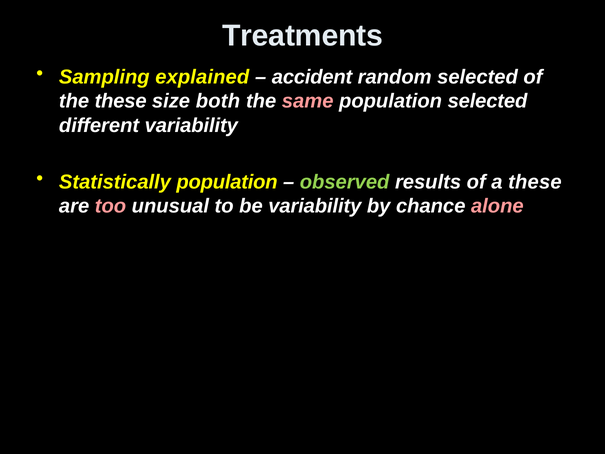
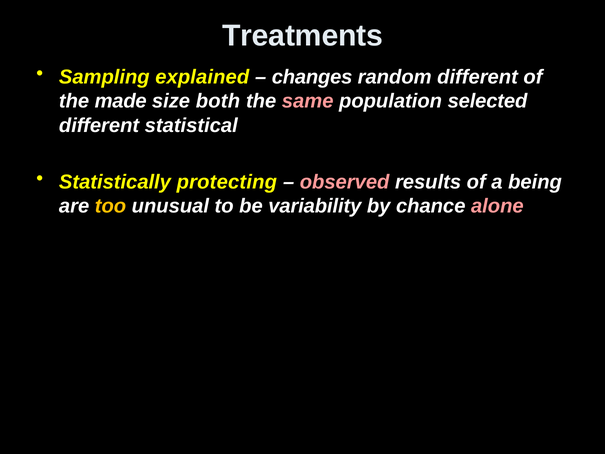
accident: accident -> changes (312, 77)
random selected: selected -> different (478, 77)
the these: these -> made (121, 101)
different variability: variability -> statistical (191, 125)
Statistically population: population -> protecting (227, 182)
observed colour: light green -> pink (345, 182)
a these: these -> being (535, 182)
too colour: pink -> yellow (110, 206)
